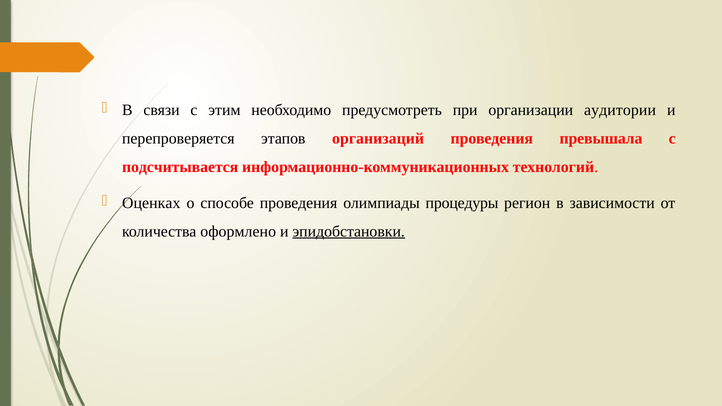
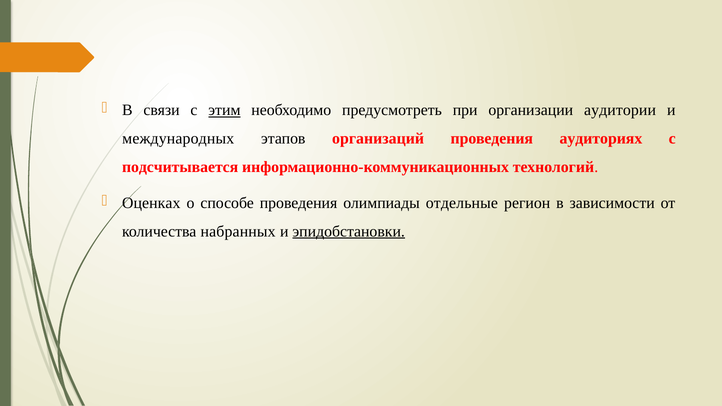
этим underline: none -> present (224, 110)
перепроверяется: перепроверяется -> международных (178, 139)
превышала: превышала -> аудиториях (601, 139)
процедуры: процедуры -> отдельные (462, 203)
оформлено: оформлено -> набранных (238, 231)
